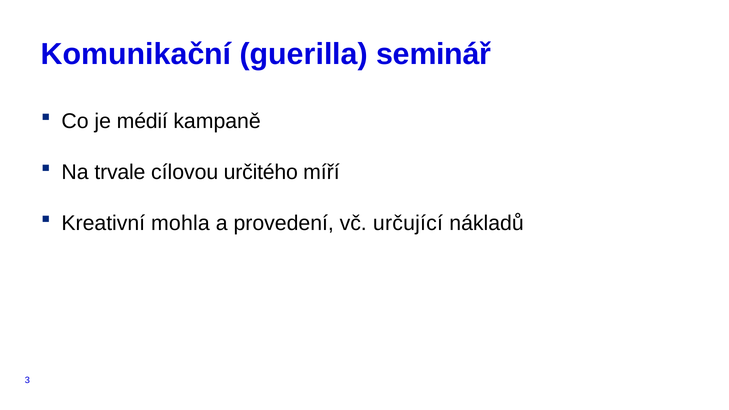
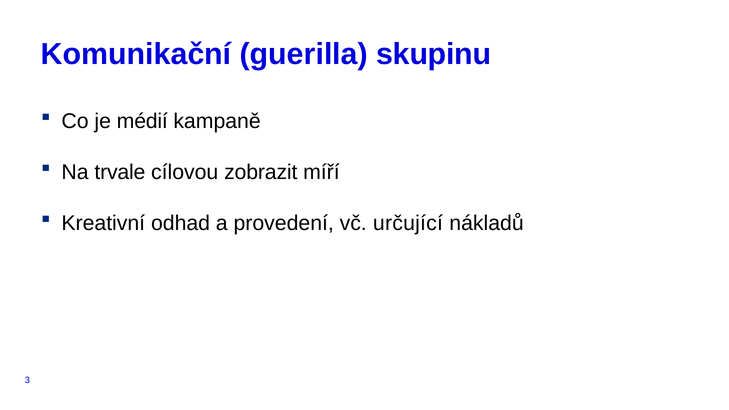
seminář: seminář -> skupinu (434, 54)
určitého: určitého -> zobrazit (261, 172)
mohla: mohla -> odhad (181, 223)
